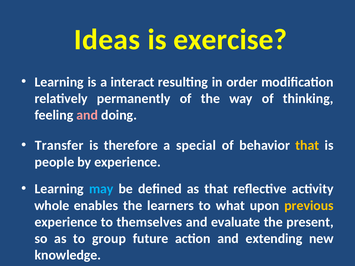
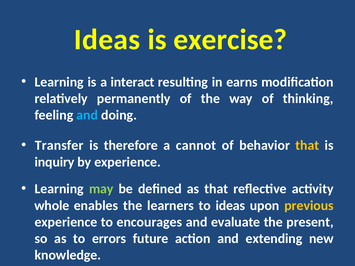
order: order -> earns (242, 82)
and colour: pink -> light blue (87, 115)
special: special -> cannot (196, 146)
people: people -> inquiry (55, 162)
may colour: light blue -> light green (101, 189)
to what: what -> ideas (230, 206)
themselves: themselves -> encourages (149, 222)
group: group -> errors (109, 239)
